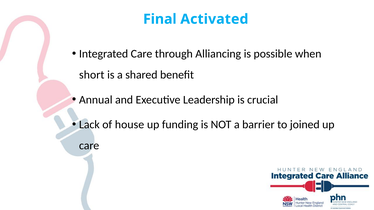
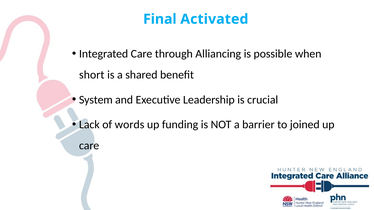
Annual: Annual -> System (96, 100)
house: house -> words (130, 125)
